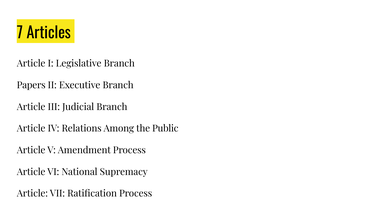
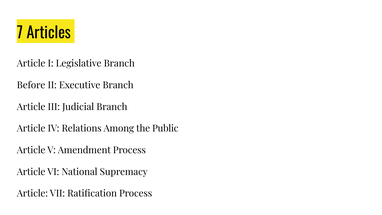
Papers: Papers -> Before (31, 85)
